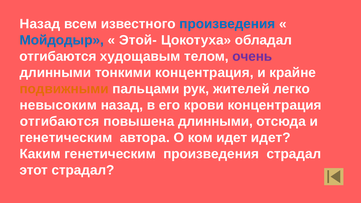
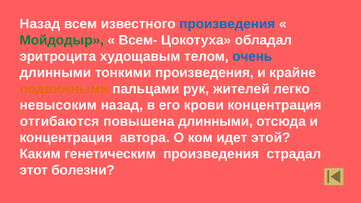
Мойдодыр colour: blue -> green (62, 40)
Этой-: Этой- -> Всем- (138, 40)
отгибаются: отгибаются -> эритроцита (58, 56)
очень colour: purple -> blue (252, 56)
тонкими концентрация: концентрация -> произведения (204, 73)
генетическим: генетическим -> концентрация (66, 138)
идет идет: идет -> этой (271, 138)
этот страдал: страдал -> болезни (83, 170)
